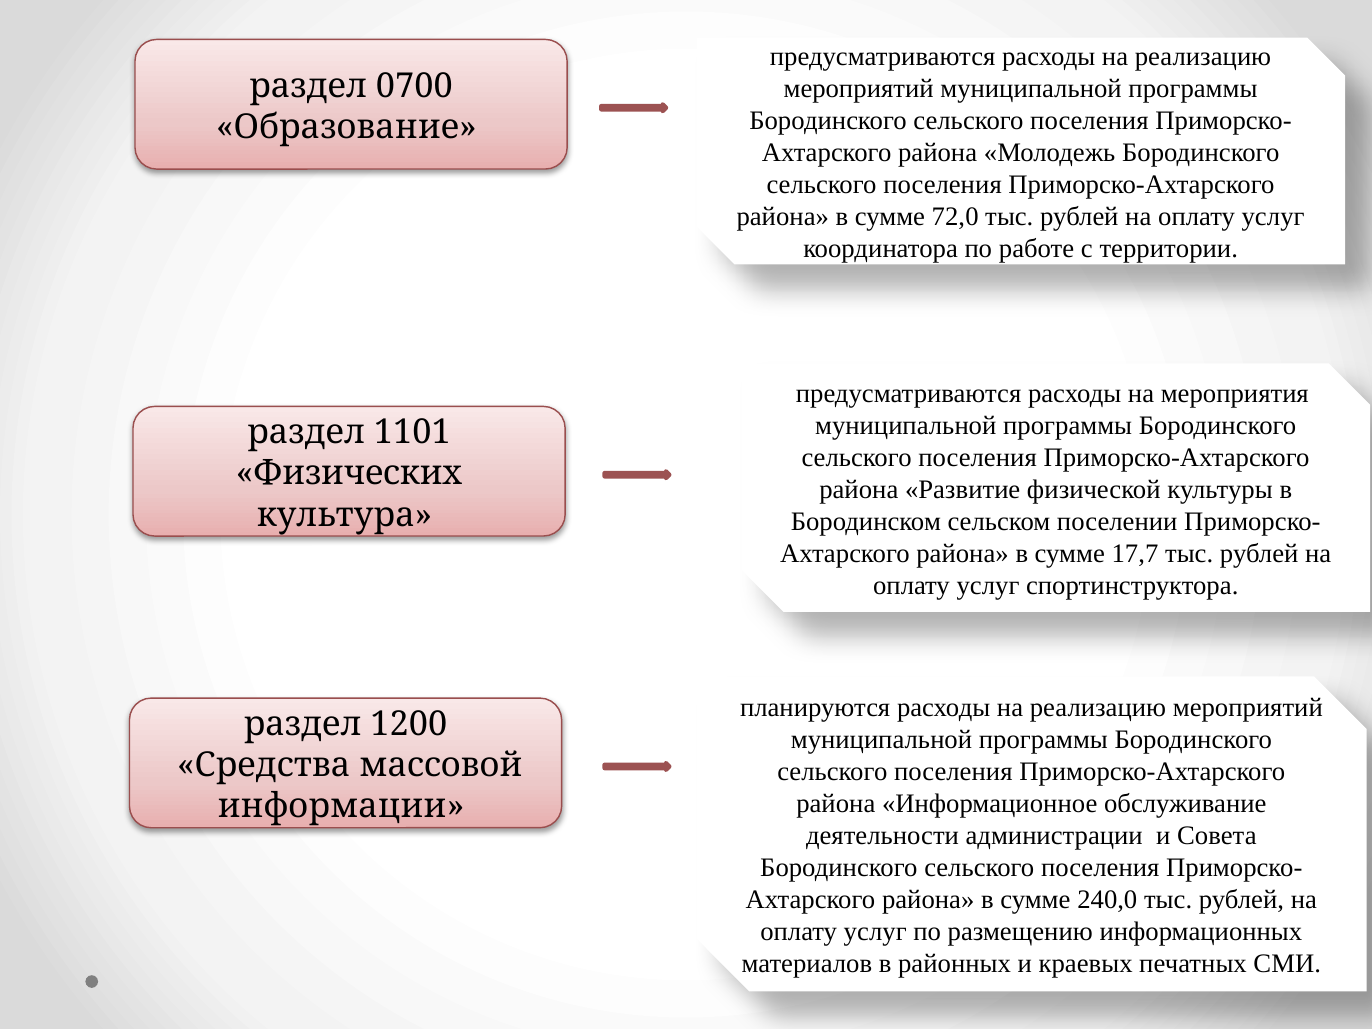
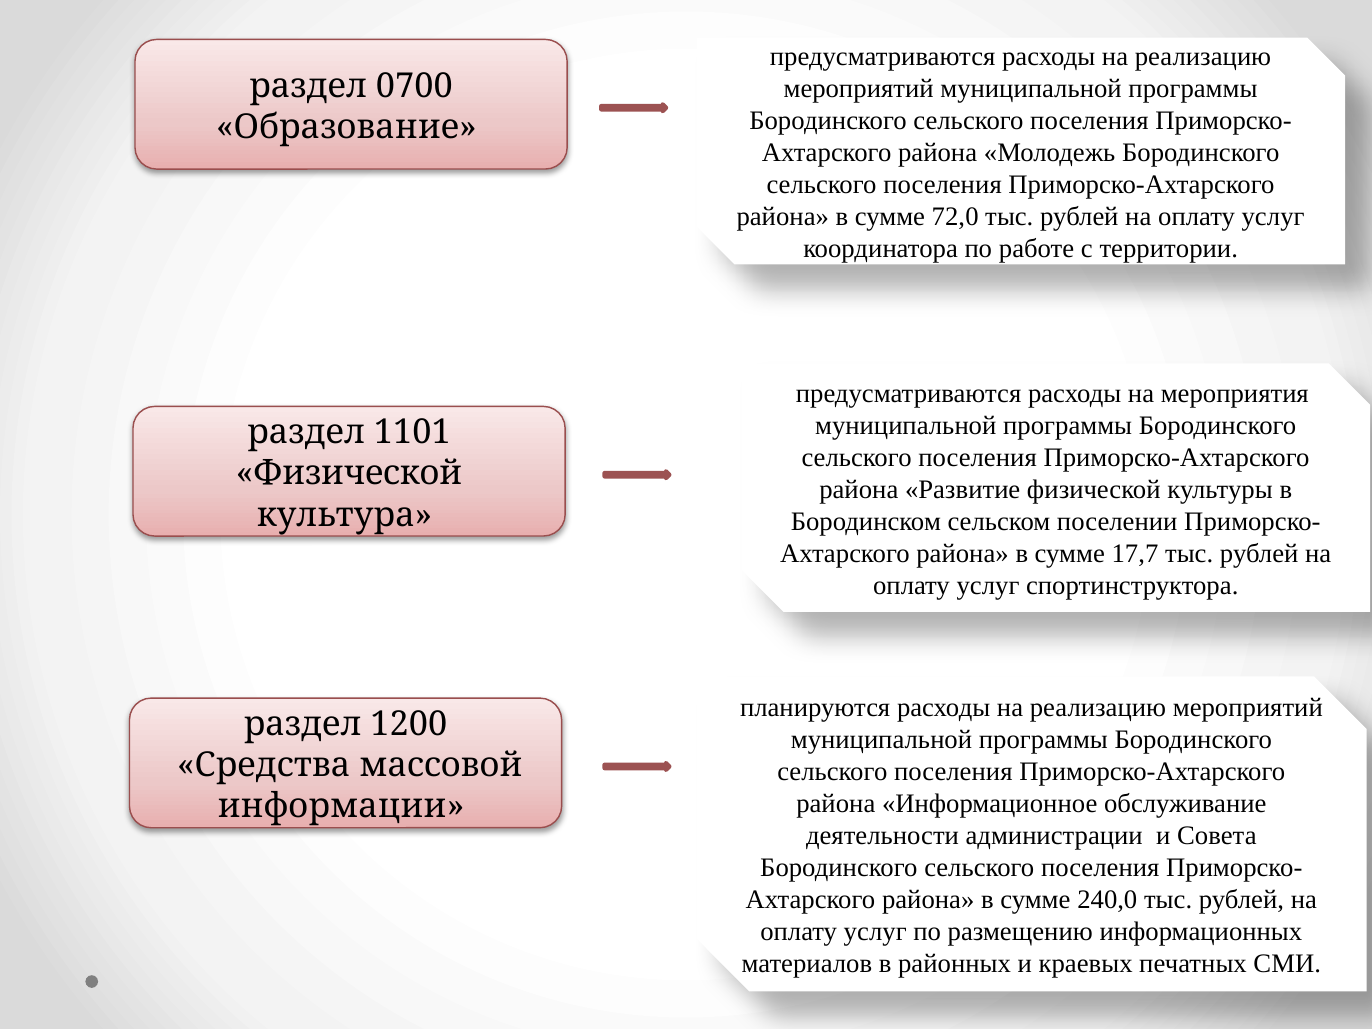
Физических: Физических -> Физической (349, 474)
